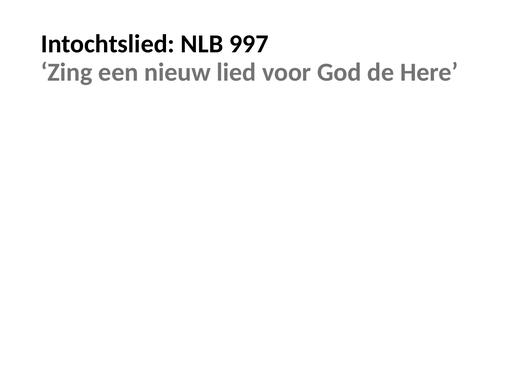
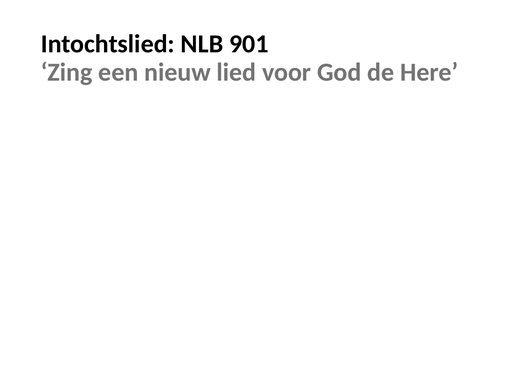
997: 997 -> 901 (249, 44)
